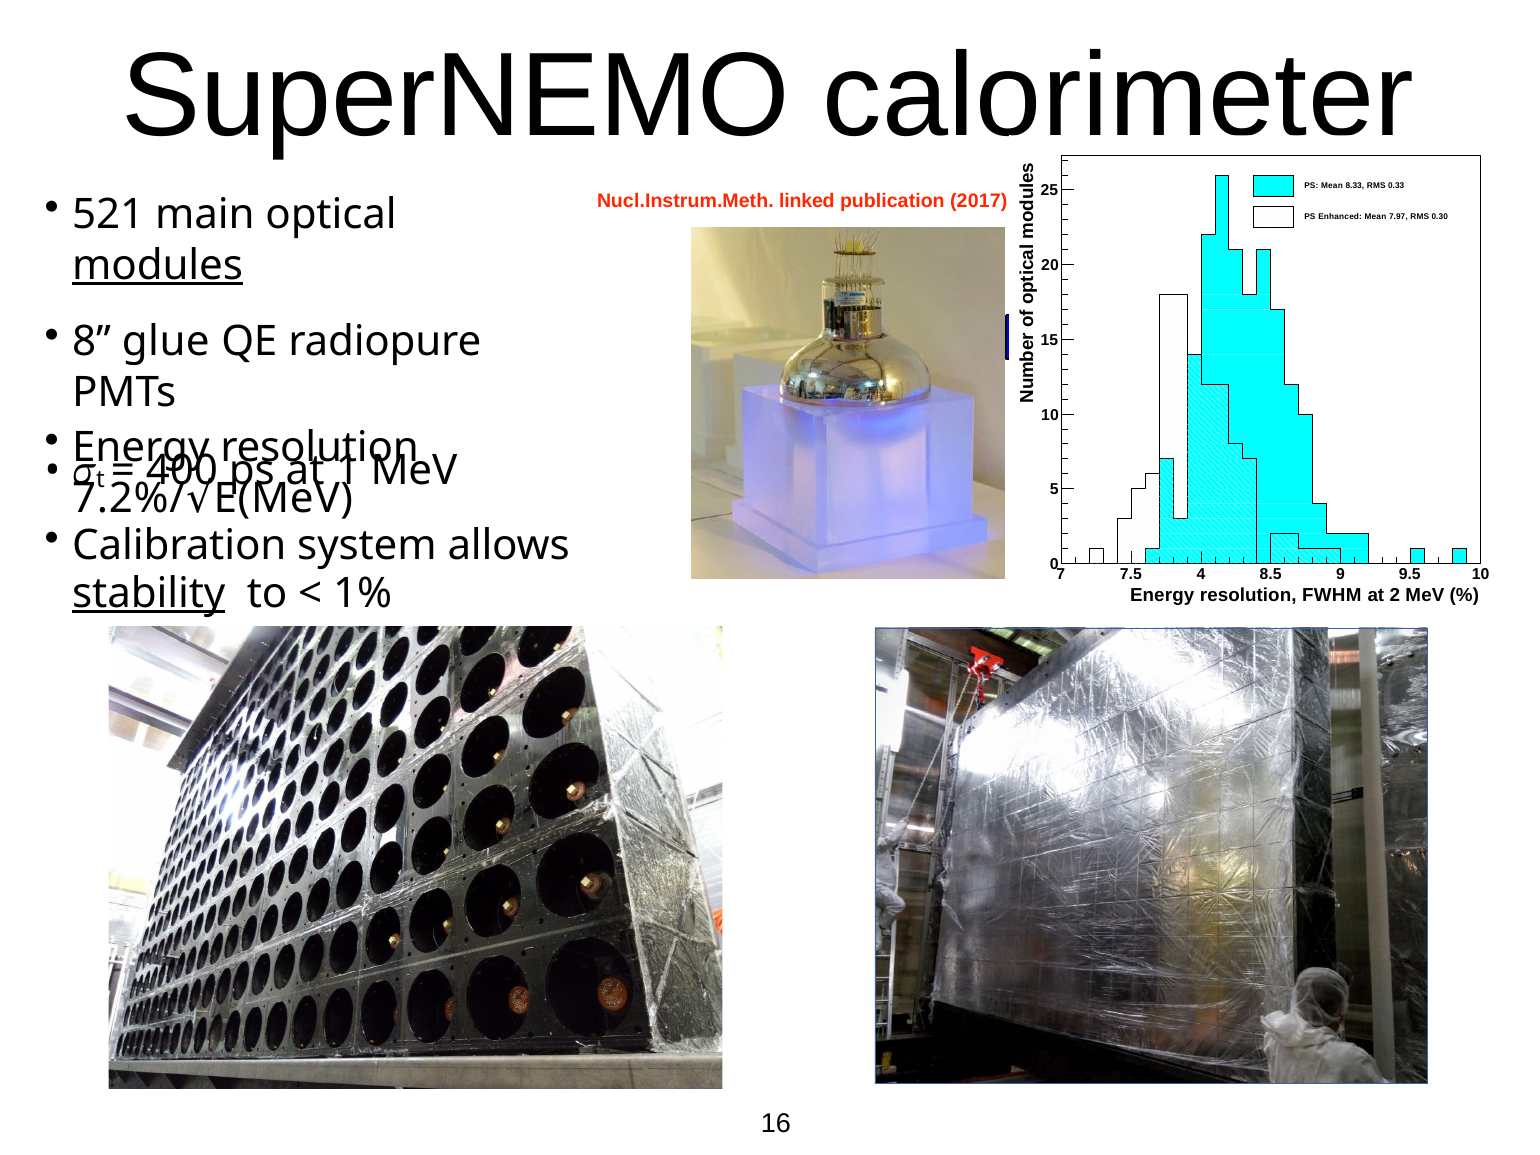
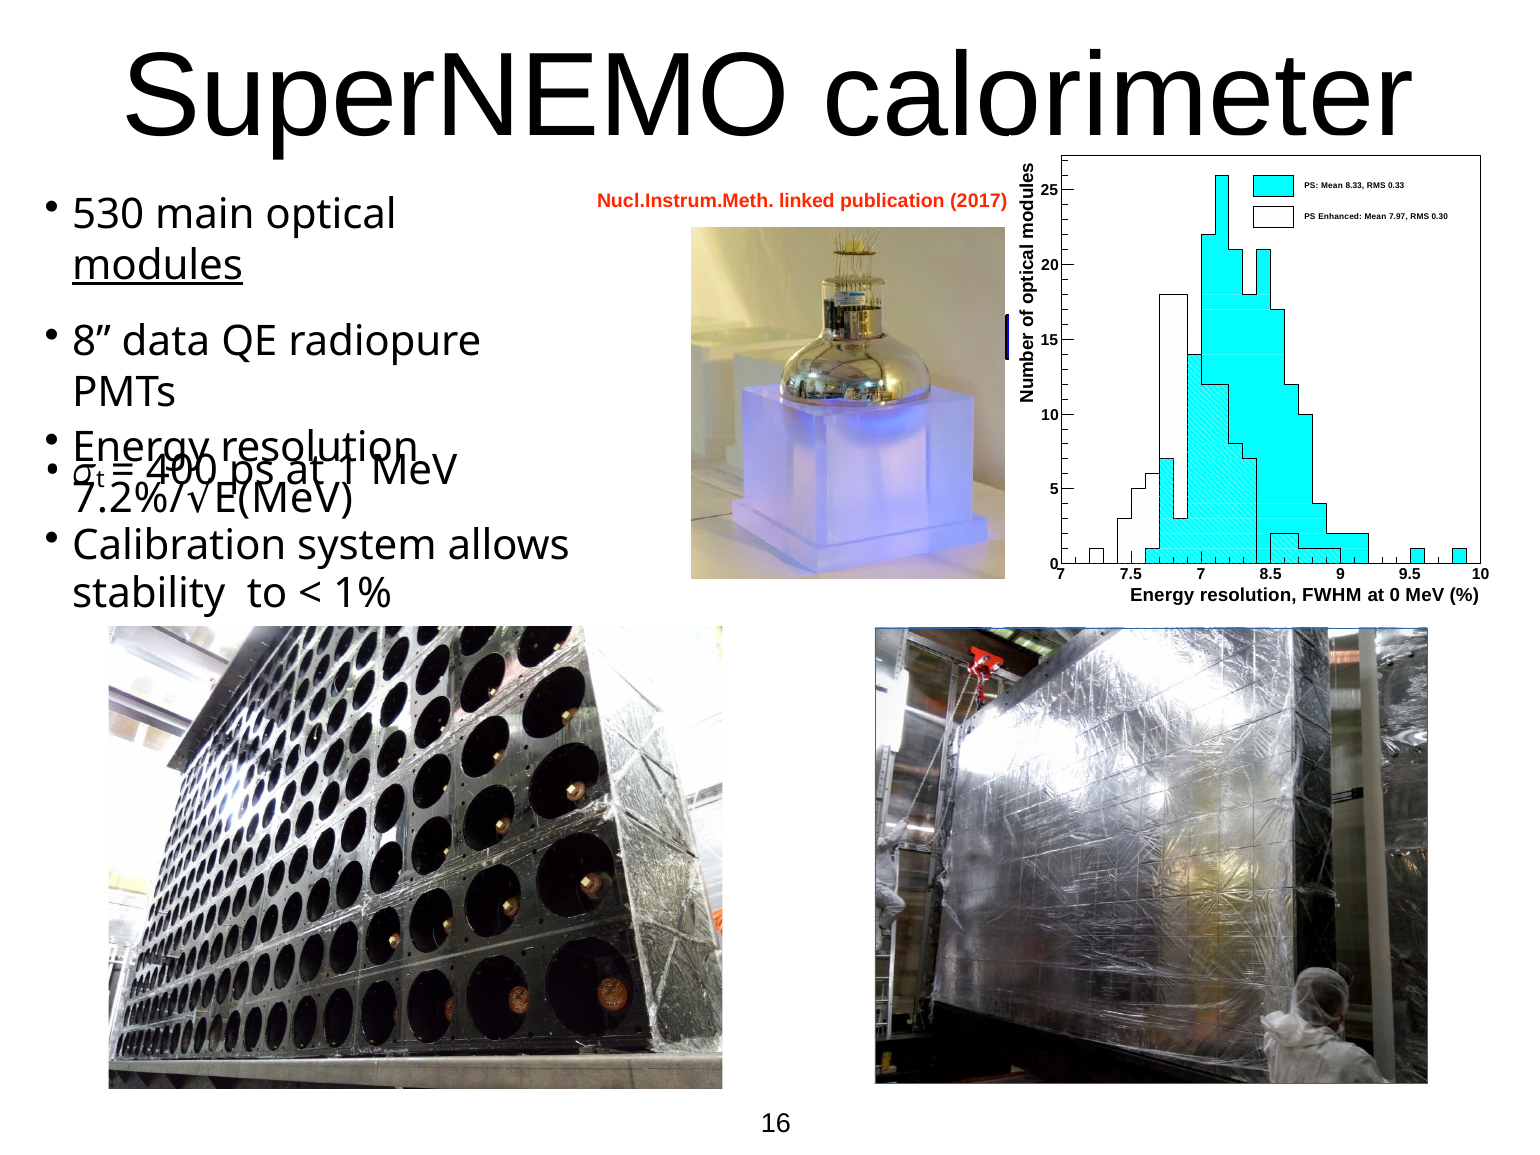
521: 521 -> 530 (108, 215)
glue: glue -> data (166, 342)
7.5 4: 4 -> 7 (1201, 575)
stability underline: present -> none (149, 593)
at 2: 2 -> 0 (1395, 595)
